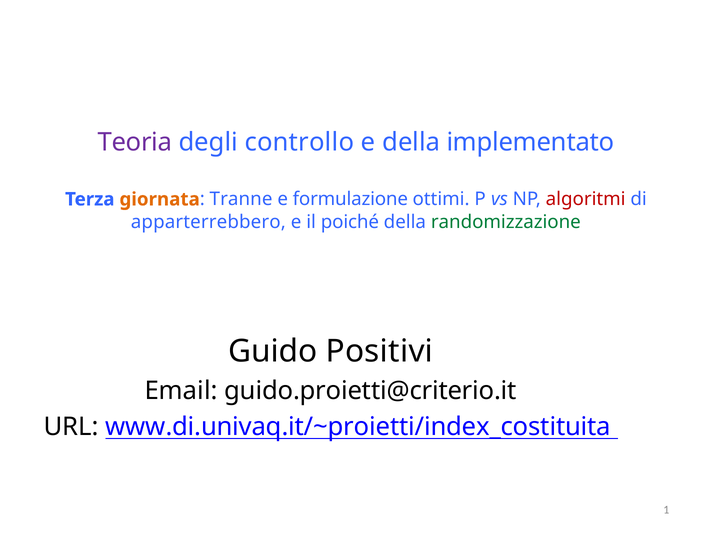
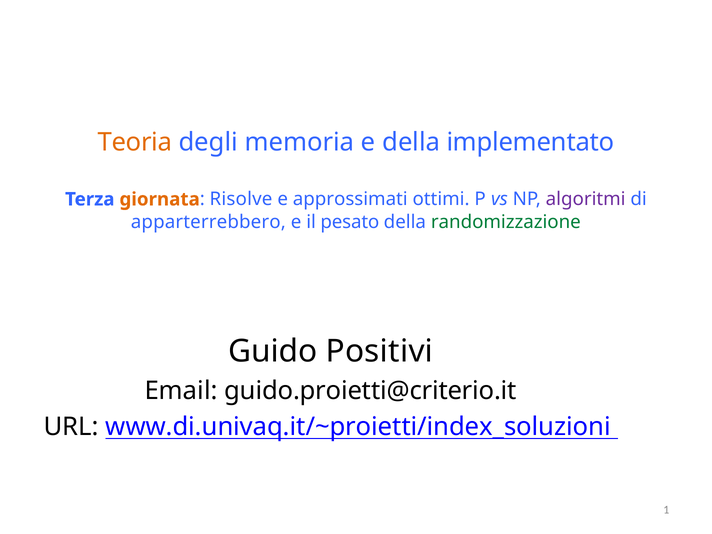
Teoria colour: purple -> orange (135, 142)
controllo: controllo -> memoria (299, 142)
Tranne: Tranne -> Risolve (241, 199)
formulazione: formulazione -> approssimati (350, 199)
algoritmi colour: red -> purple (586, 199)
poiché: poiché -> pesato (350, 222)
www.di.univaq.it/~proietti/index_costituita: www.di.univaq.it/~proietti/index_costituita -> www.di.univaq.it/~proietti/index_soluzioni (358, 427)
